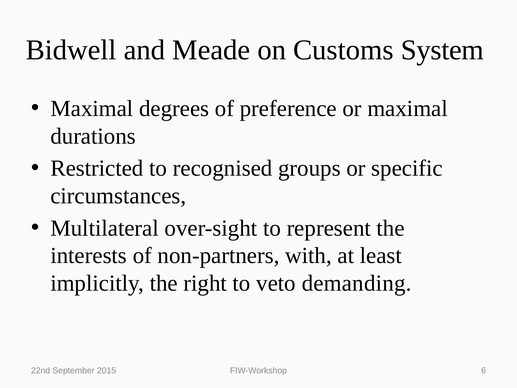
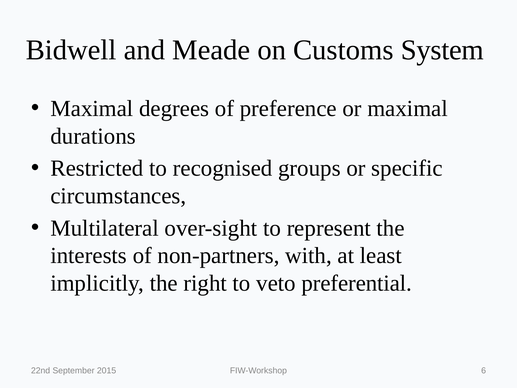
demanding: demanding -> preferential (357, 283)
